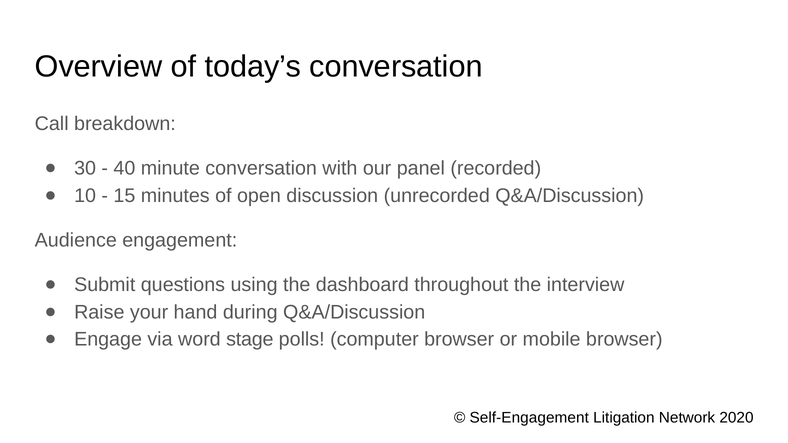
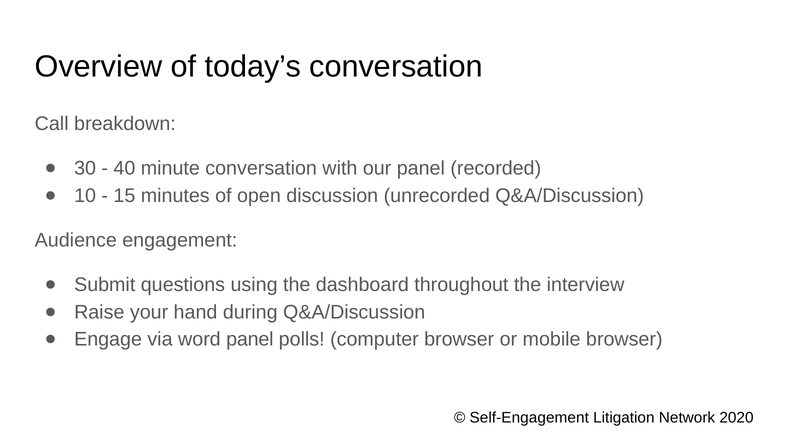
word stage: stage -> panel (250, 339)
